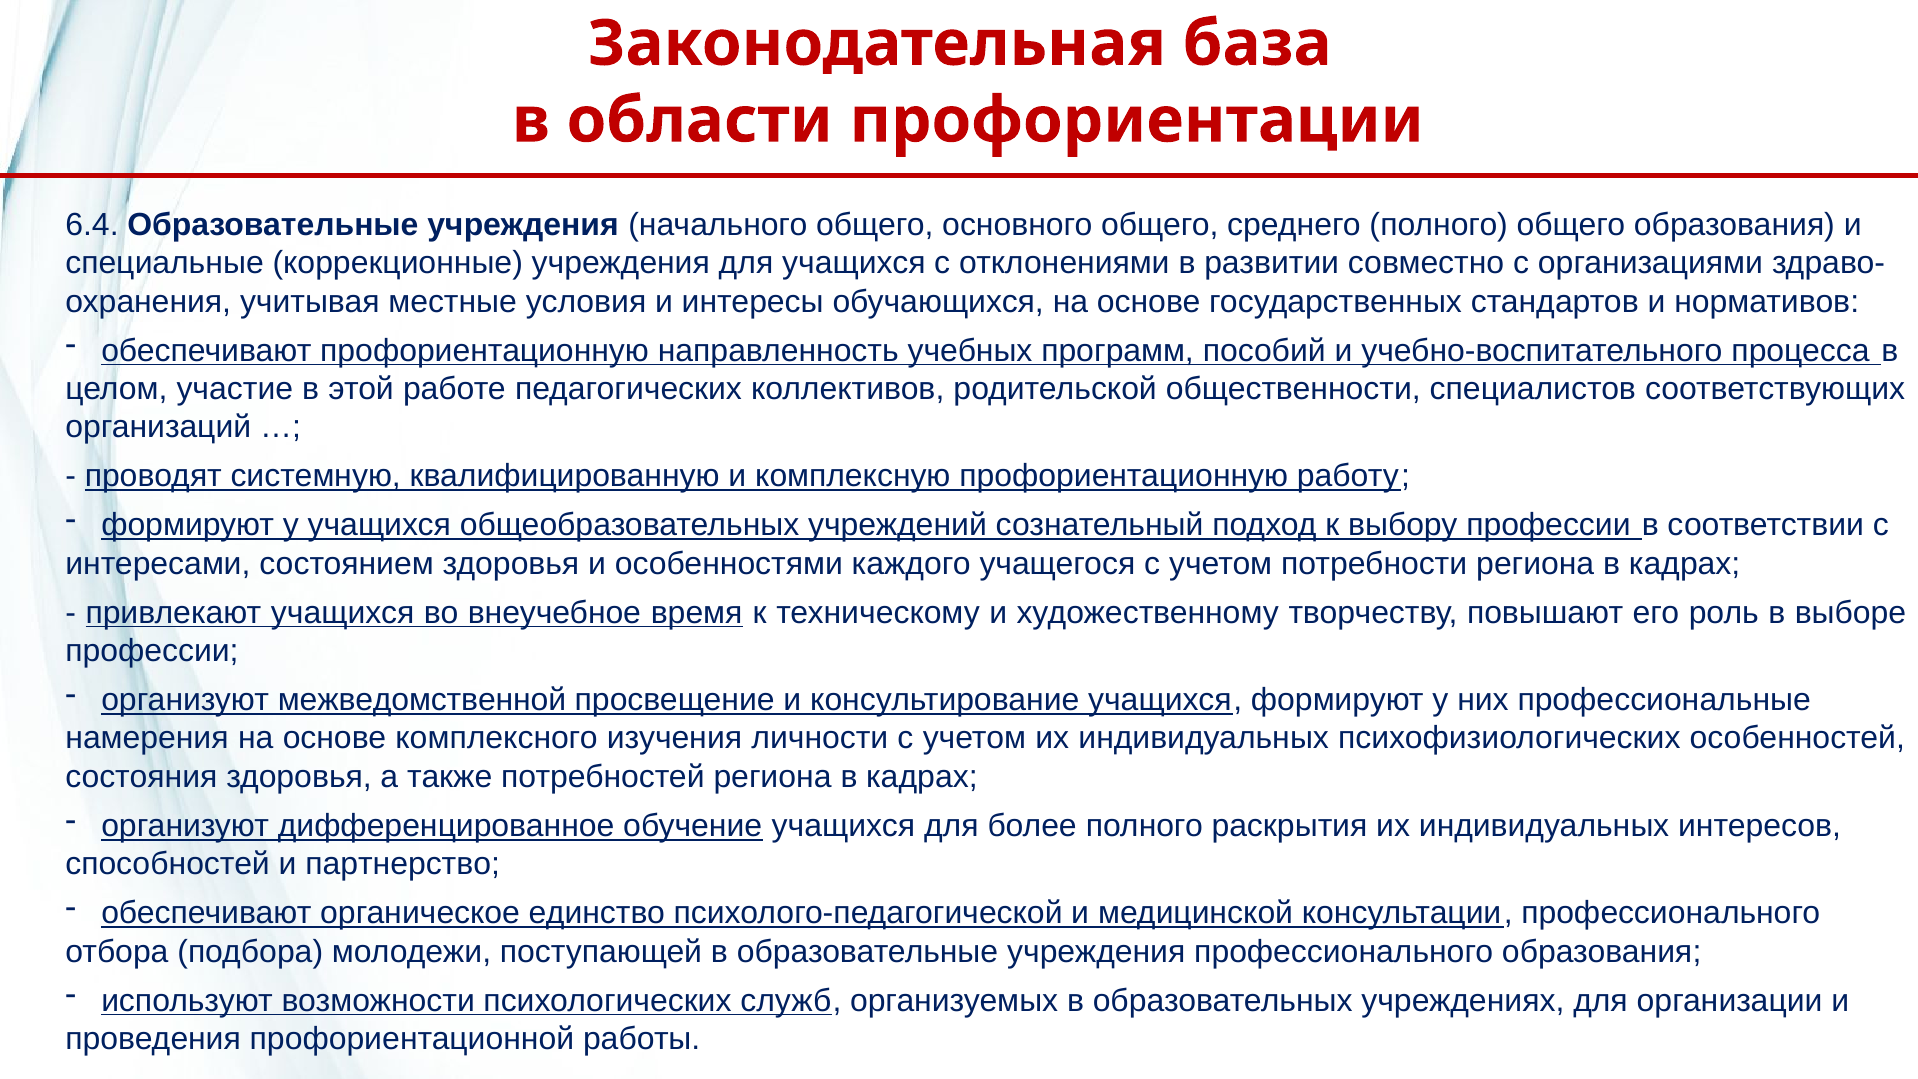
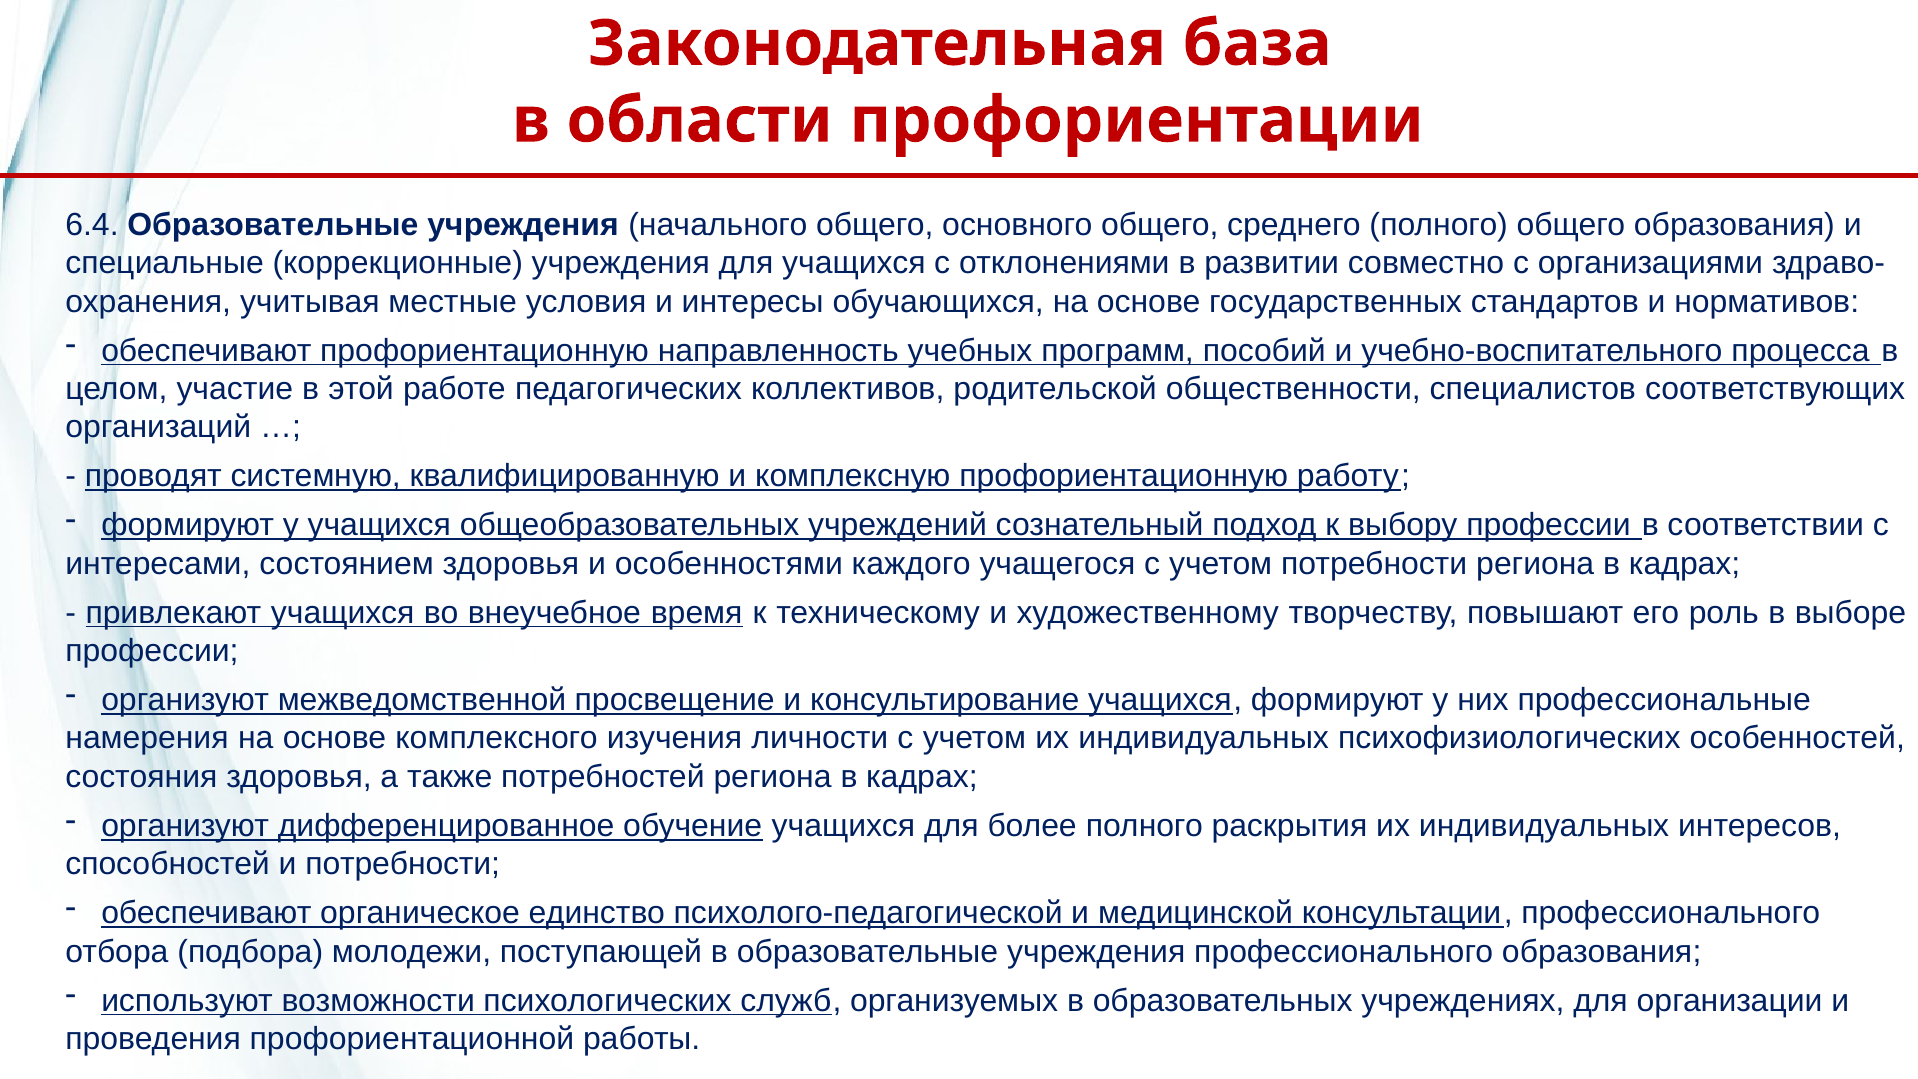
и партнерство: партнерство -> потребности (403, 864)
